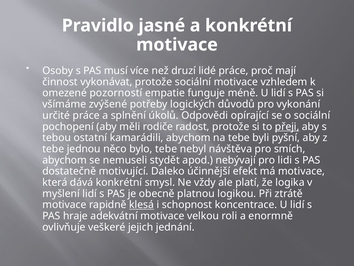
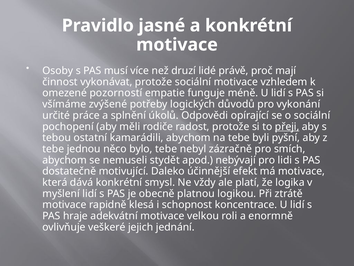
lidé práce: práce -> právě (234, 71)
návštěva: návštěva -> zázračně (230, 149)
klesá underline: present -> none (142, 204)
